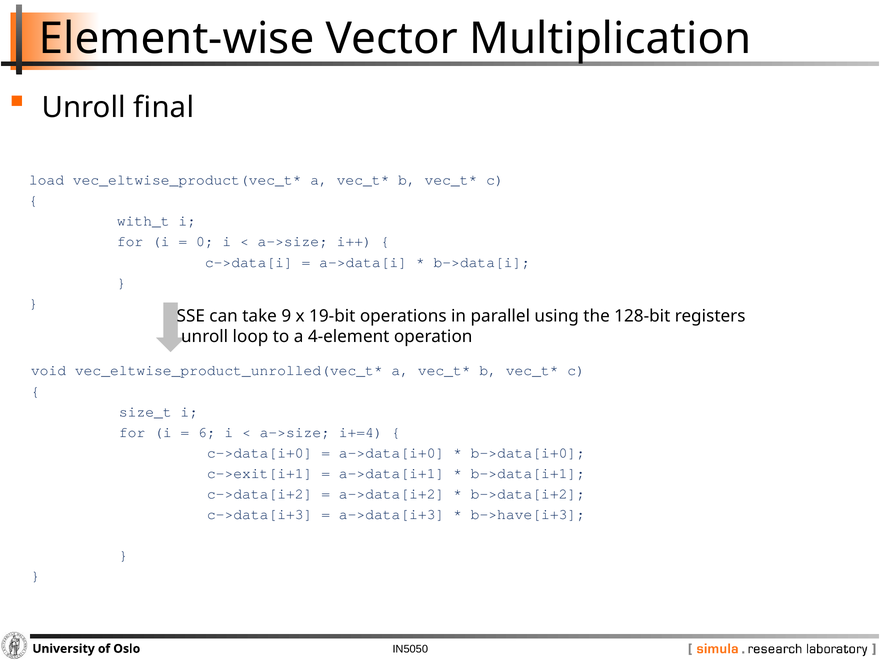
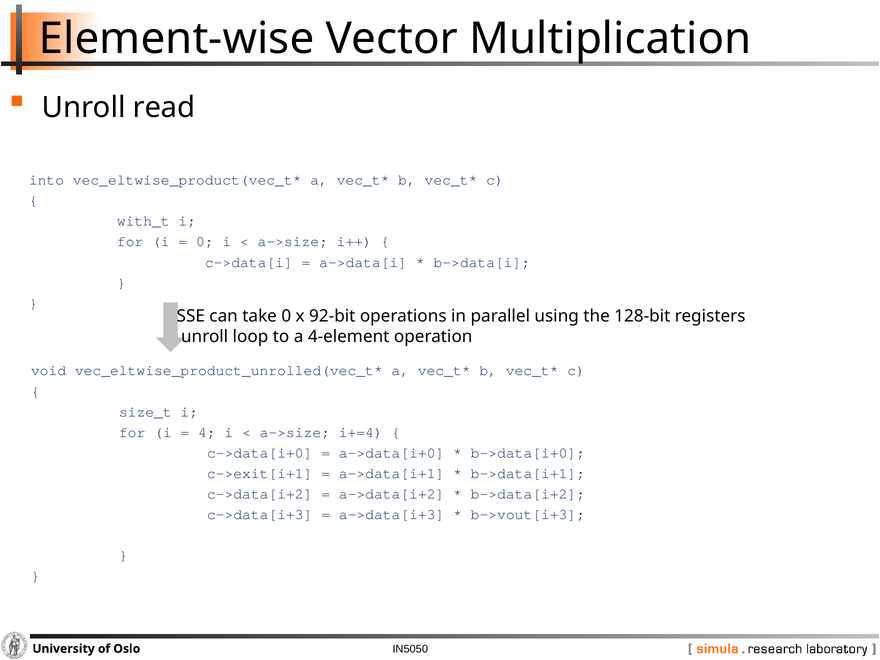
final: final -> read (164, 107)
load: load -> into (46, 180)
take 9: 9 -> 0 (286, 316)
19-bit: 19-bit -> 92-bit (332, 316)
6: 6 -> 4 (207, 432)
b->have[i+3: b->have[i+3 -> b->vout[i+3 (528, 514)
